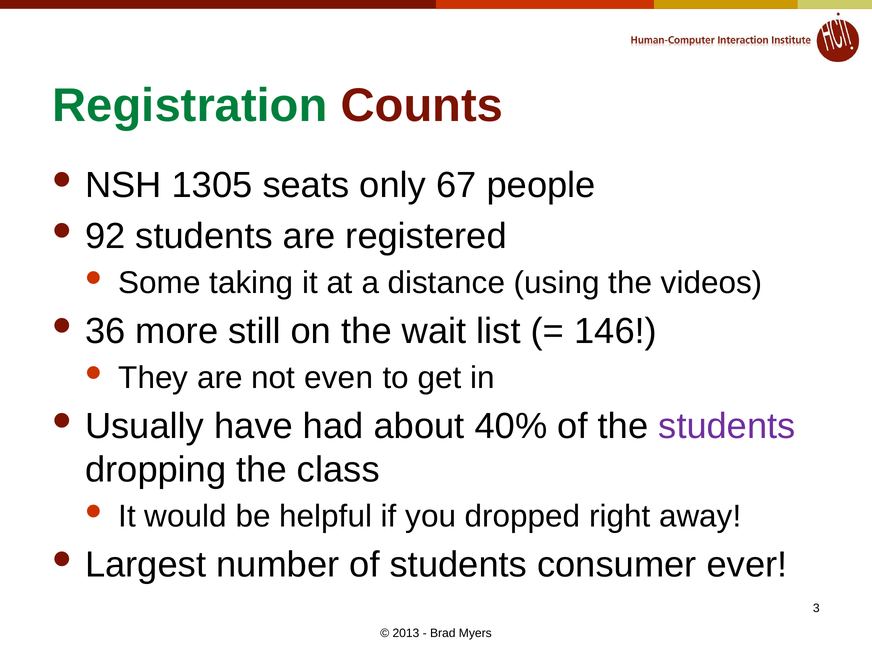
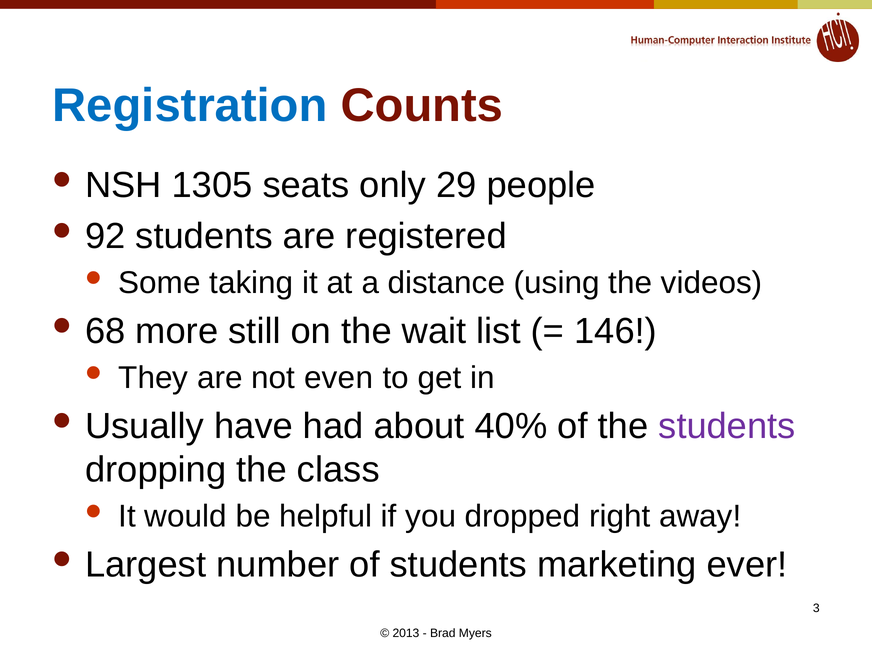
Registration colour: green -> blue (190, 106)
67: 67 -> 29 (456, 185)
36: 36 -> 68 (105, 331)
consumer: consumer -> marketing (617, 565)
